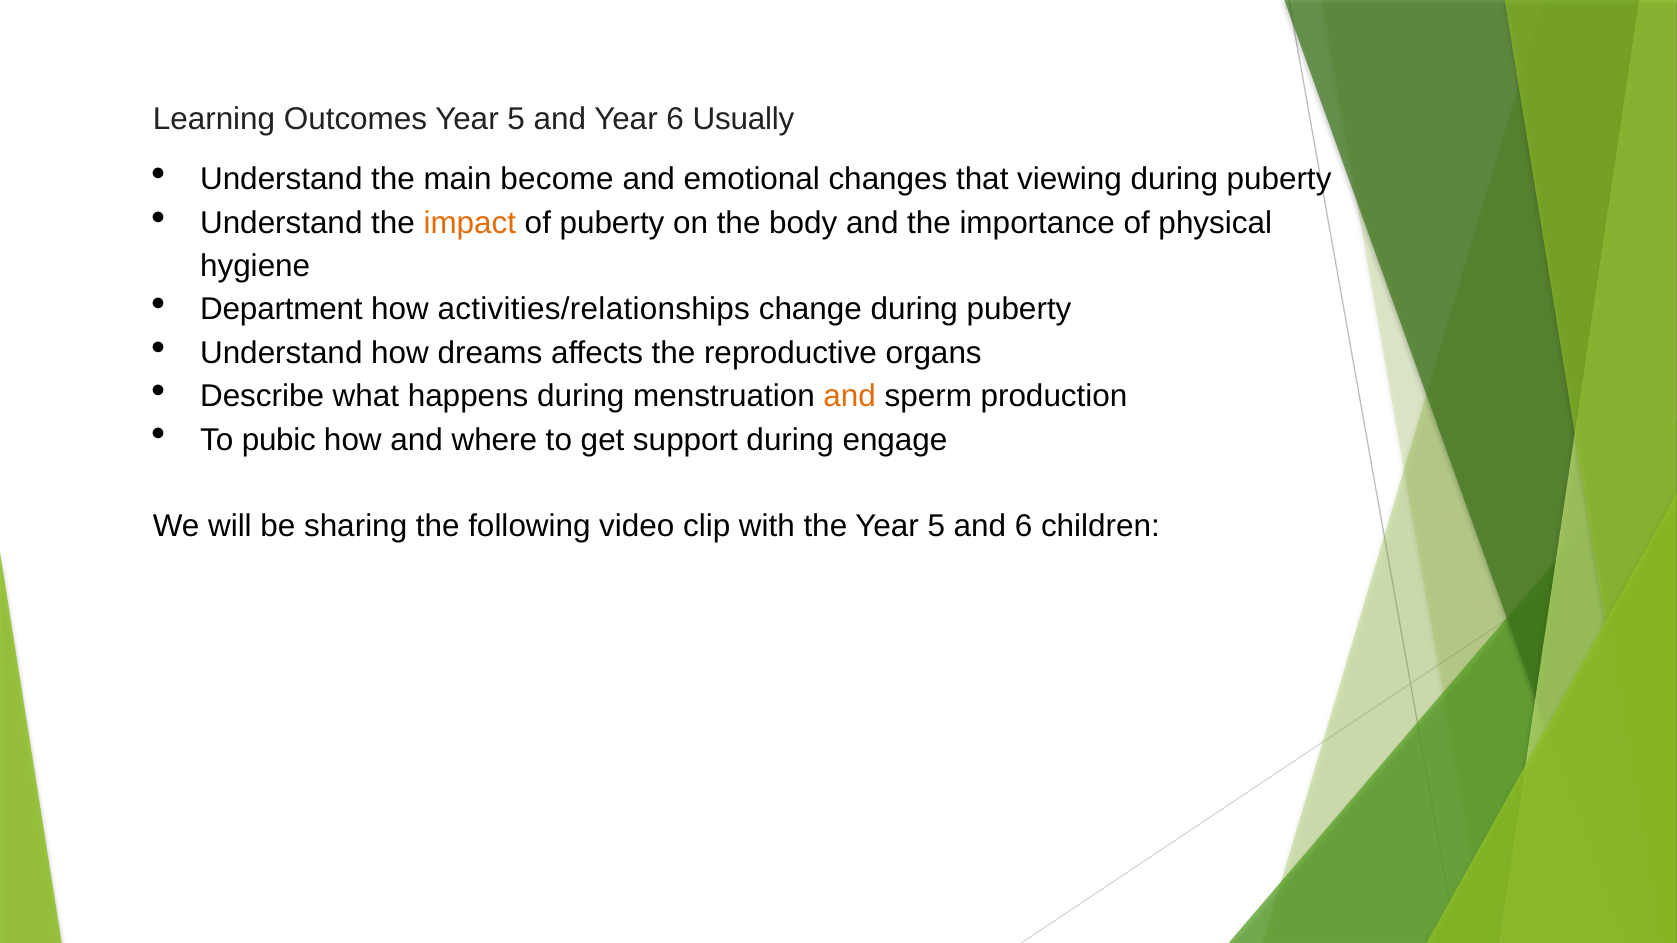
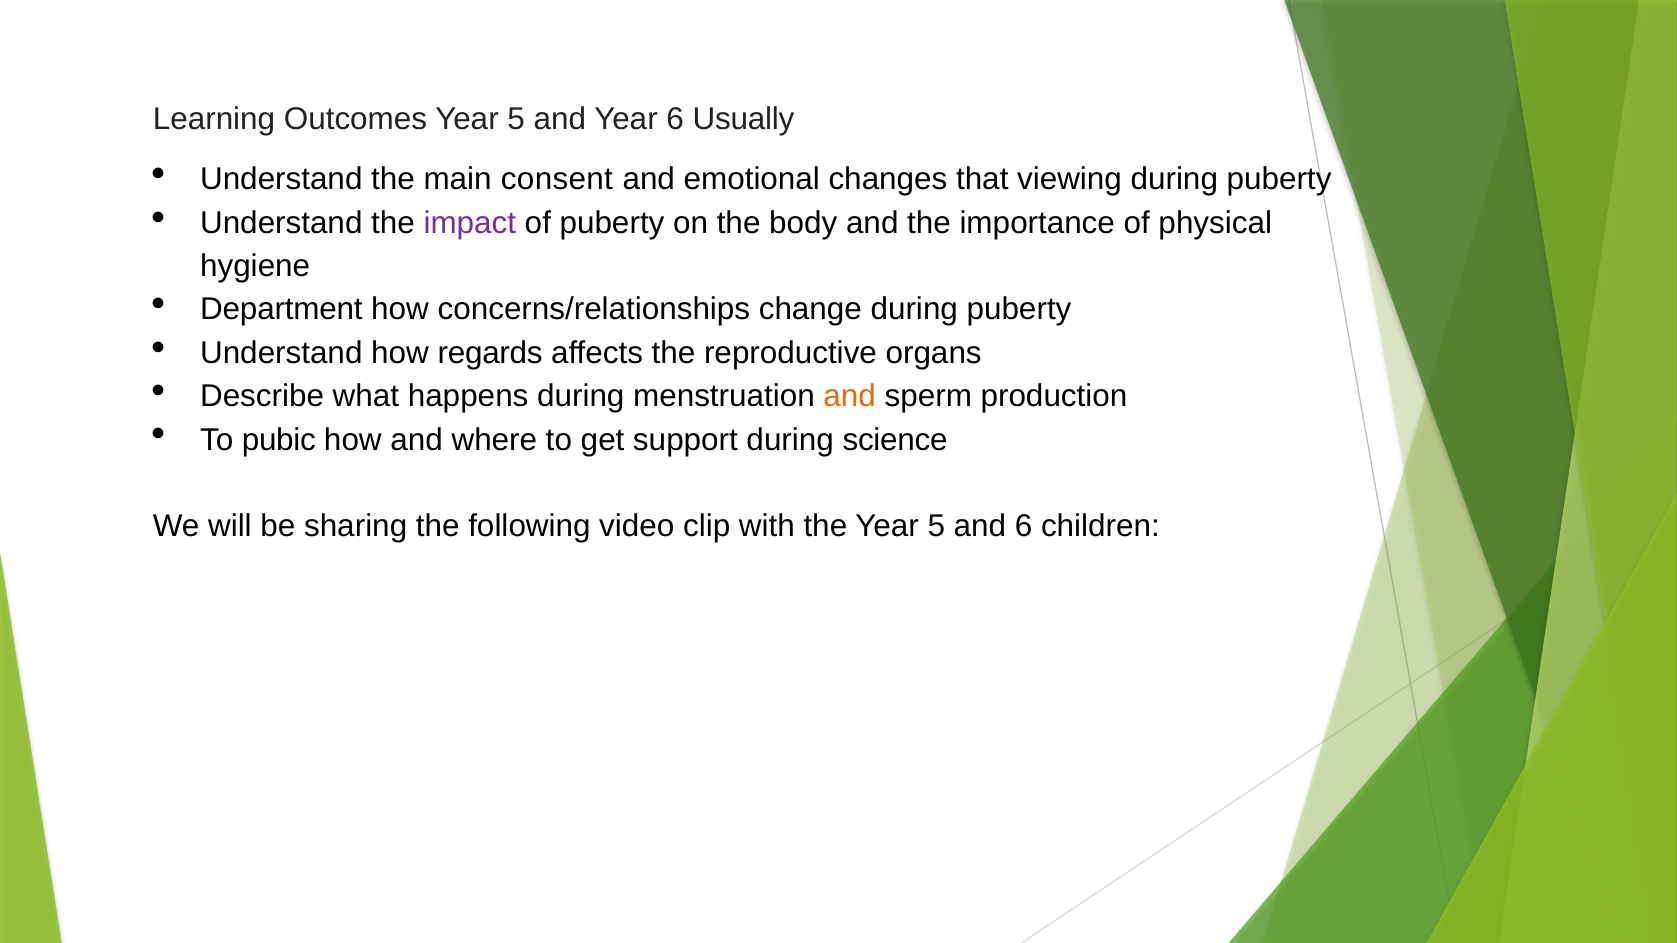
become: become -> consent (557, 180)
impact colour: orange -> purple (470, 223)
activities/relationships: activities/relationships -> concerns/relationships (594, 310)
dreams: dreams -> regards (490, 353)
engage: engage -> science (895, 440)
